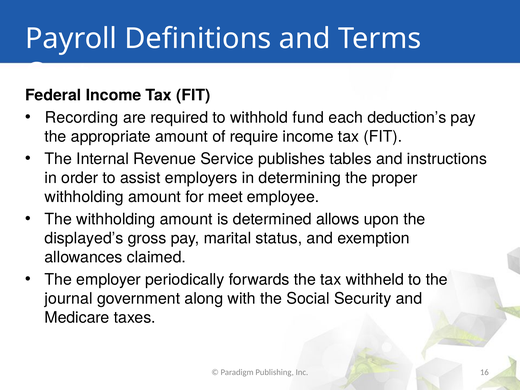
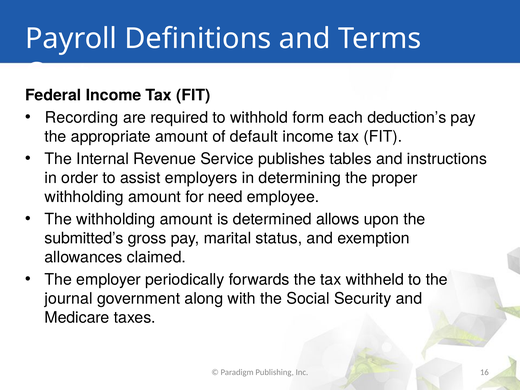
fund: fund -> form (308, 118)
require: require -> default (254, 137)
meet: meet -> need (225, 197)
displayed’s: displayed’s -> submitted’s (84, 238)
